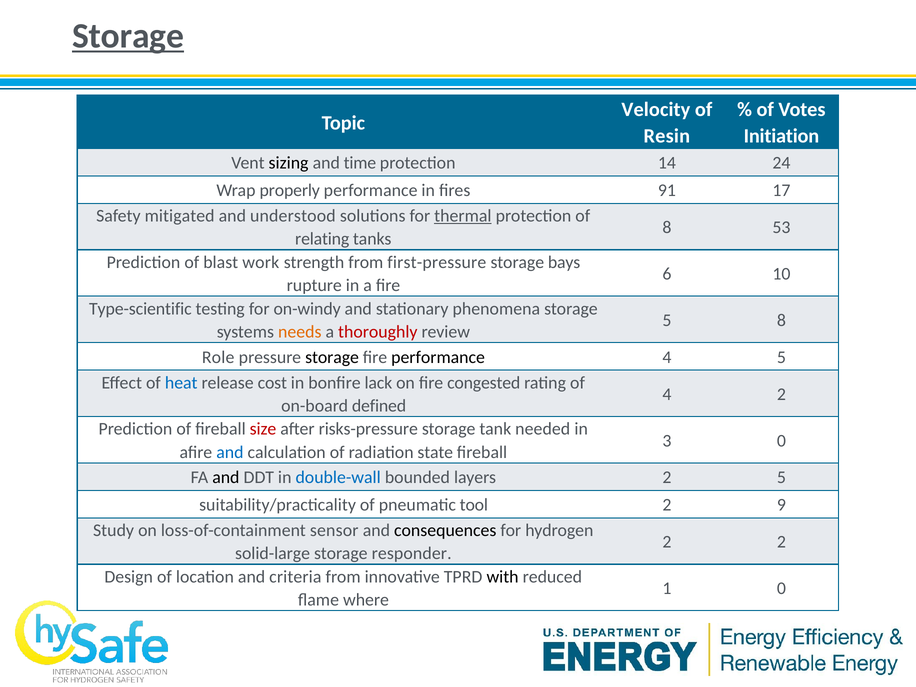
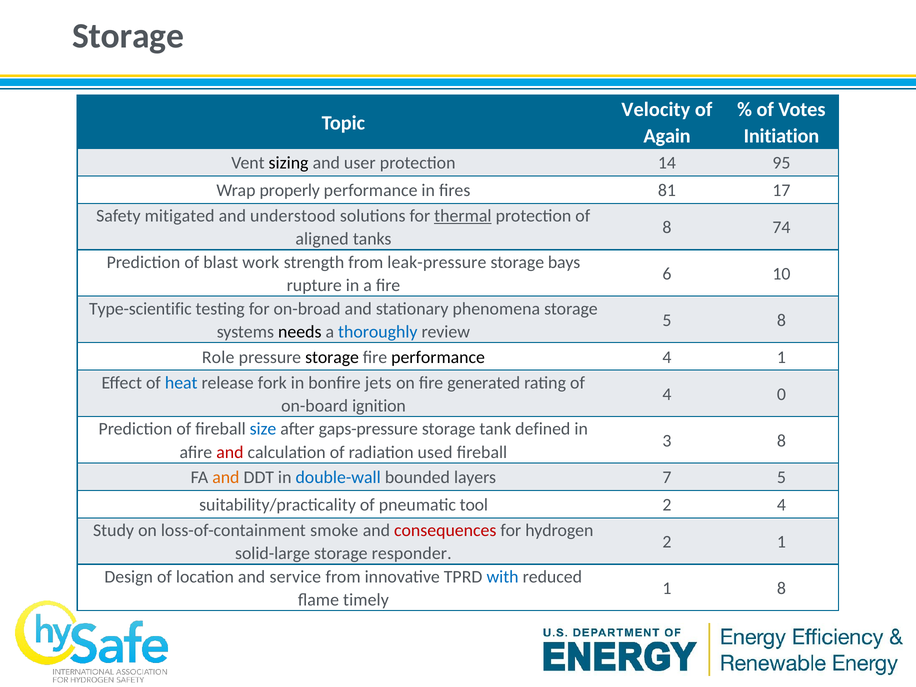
Storage underline: present -> none (128, 36)
Resin: Resin -> Again (667, 136)
time: time -> user (360, 163)
24: 24 -> 95 (781, 163)
91: 91 -> 81 (667, 191)
53: 53 -> 74 (781, 228)
relating: relating -> aligned (322, 239)
first-pressure: first-pressure -> leak-pressure (437, 262)
on-windy: on-windy -> on-broad (307, 309)
needs colour: orange -> black (300, 332)
thoroughly colour: red -> blue (378, 332)
4 5: 5 -> 1 (781, 357)
cost: cost -> fork (272, 383)
lack: lack -> jets (378, 383)
congested: congested -> generated (484, 383)
4 2: 2 -> 0 (781, 394)
defined: defined -> ignition (379, 406)
size colour: red -> blue (263, 429)
risks-pressure: risks-pressure -> gaps-pressure (368, 429)
needed: needed -> defined (543, 429)
3 0: 0 -> 8 (781, 441)
and colour: blue -> red (230, 452)
state: state -> used (435, 452)
and colour: black -> orange (226, 478)
layers 2: 2 -> 7 (667, 478)
2 9: 9 -> 4 (781, 505)
sensor: sensor -> smoke (334, 530)
consequences colour: black -> red (445, 530)
2 2: 2 -> 1 (781, 542)
criteria: criteria -> service (295, 577)
with colour: black -> blue (503, 577)
1 0: 0 -> 8 (781, 588)
where: where -> timely (366, 600)
